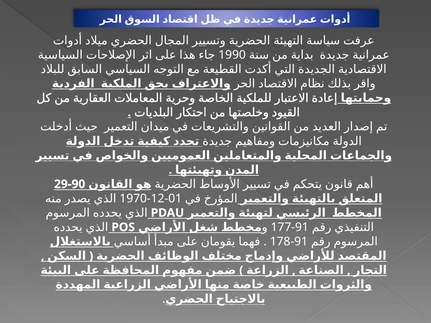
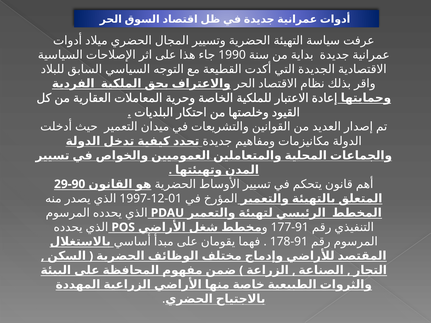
1970: 1970 -> 1997 (133, 199)
